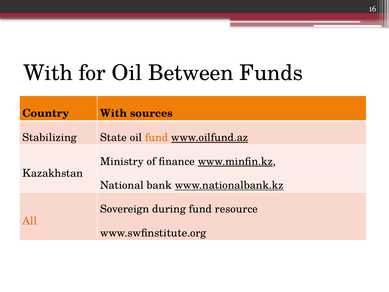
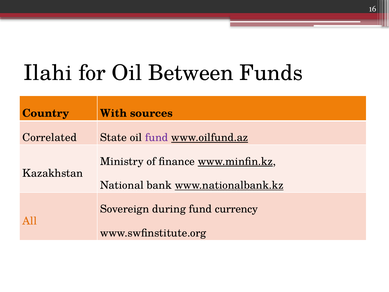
With: With -> Ilahi (48, 73)
Stabilizing: Stabilizing -> Correlated (50, 137)
fund colour: orange -> purple (157, 137)
resource: resource -> currency (236, 209)
